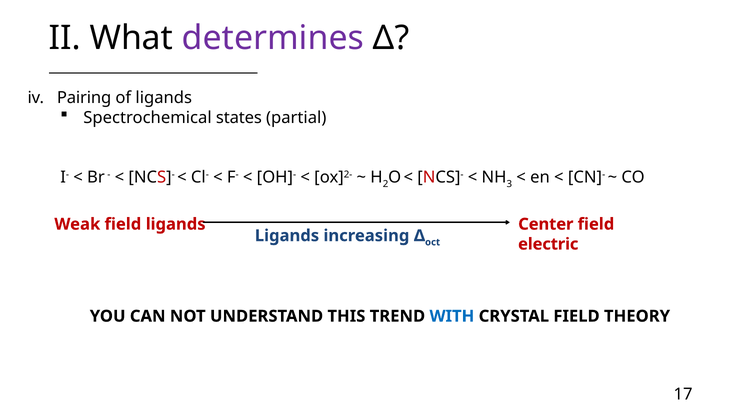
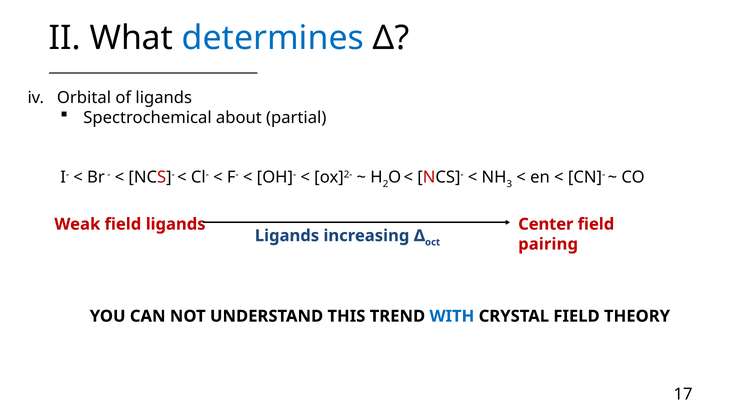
determines colour: purple -> blue (273, 38)
Pairing: Pairing -> Orbital (84, 98)
states: states -> about (239, 118)
electric: electric -> pairing (548, 244)
